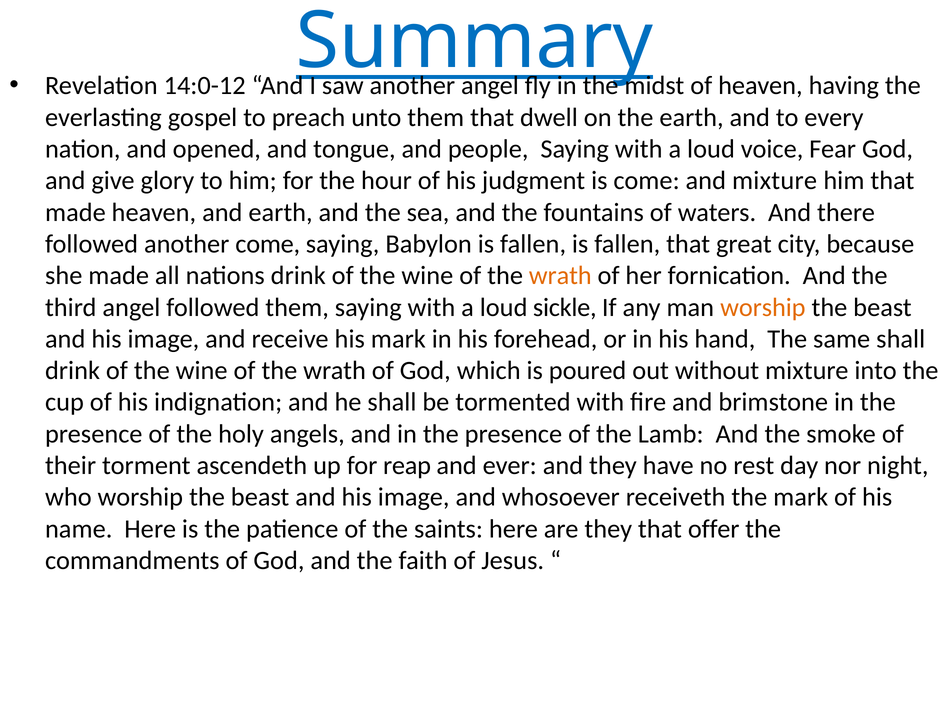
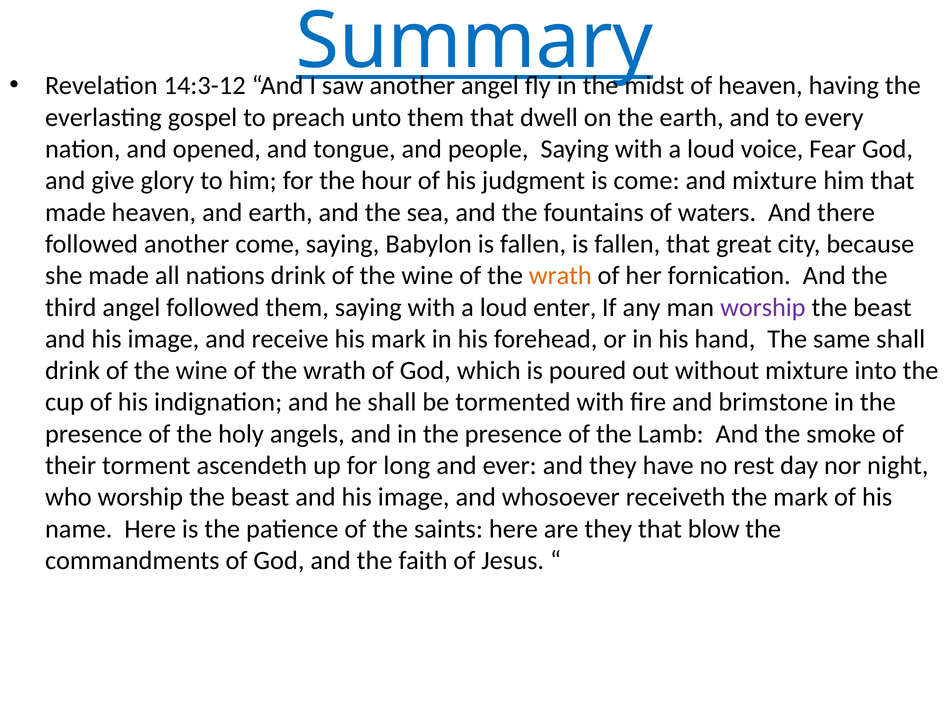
14:0-12: 14:0-12 -> 14:3-12 (205, 86)
sickle: sickle -> enter (565, 307)
worship colour: orange -> purple (763, 307)
reap: reap -> long (407, 465)
offer: offer -> blow (714, 529)
